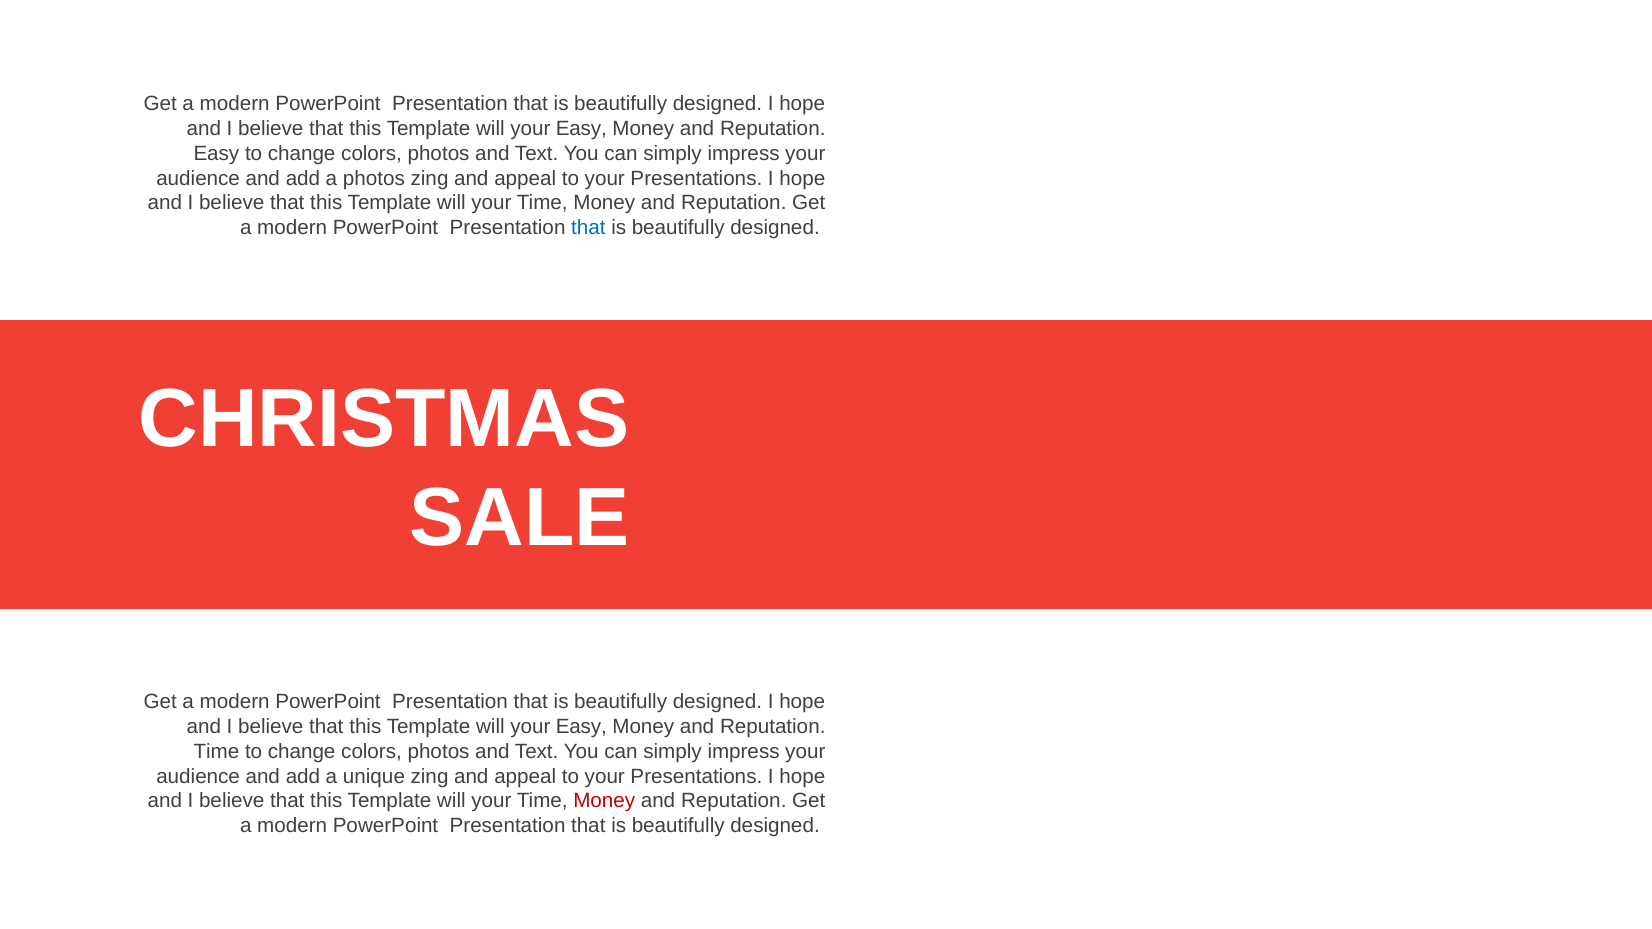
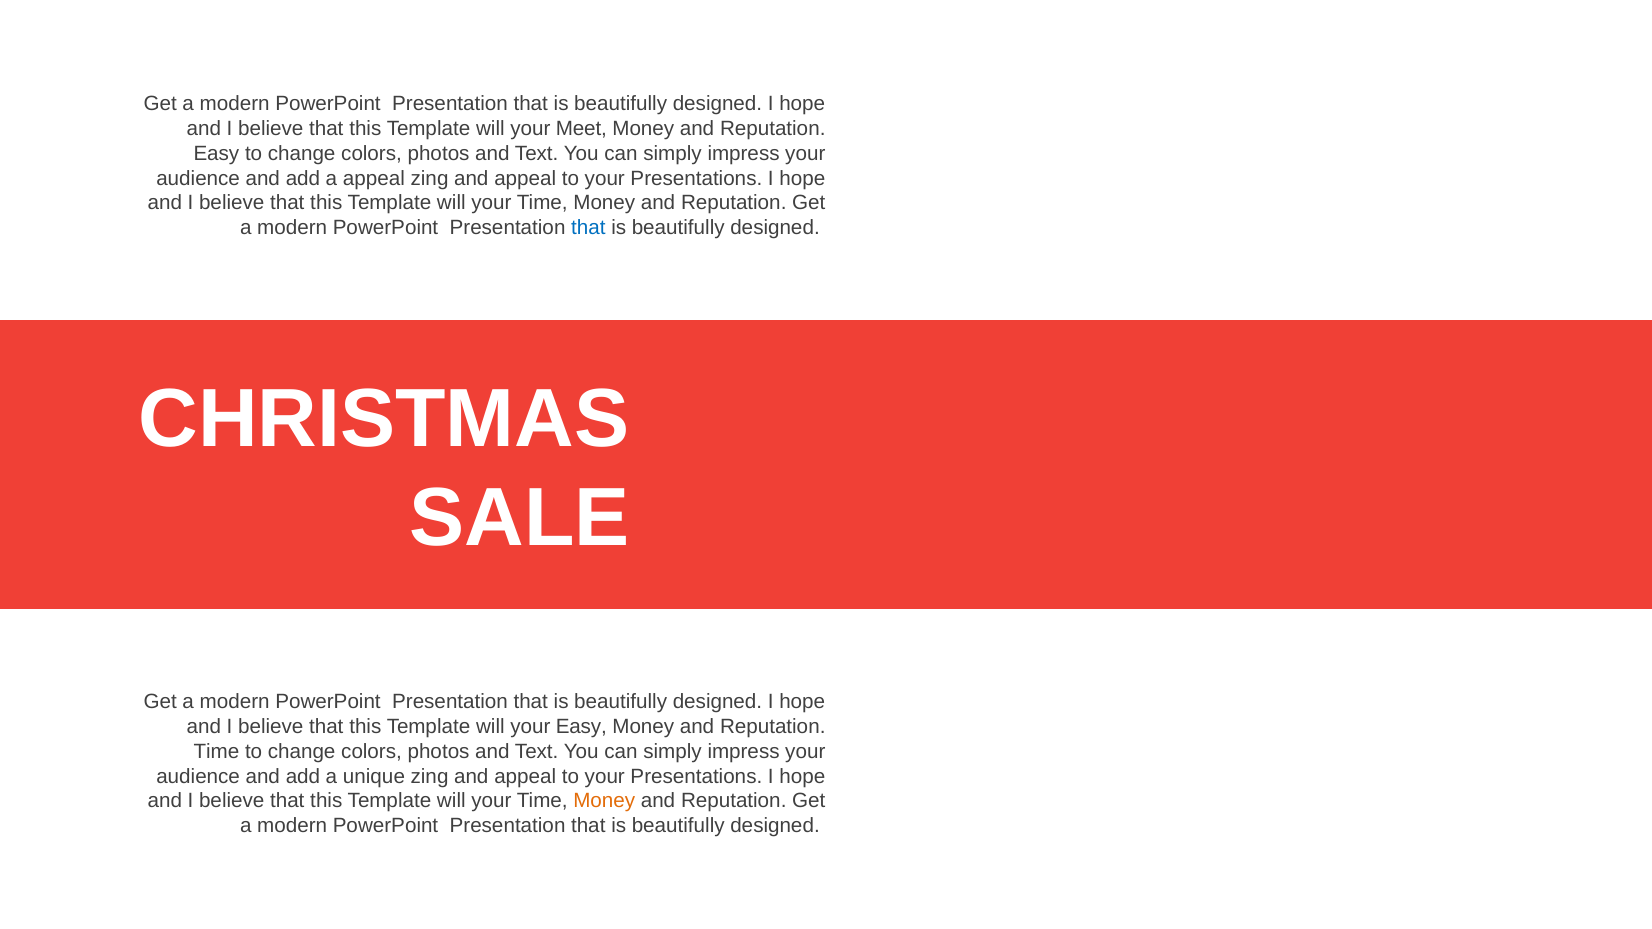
Easy: Easy -> Meet (581, 129)
a photos: photos -> appeal (374, 178)
Money colour: red -> orange (604, 801)
